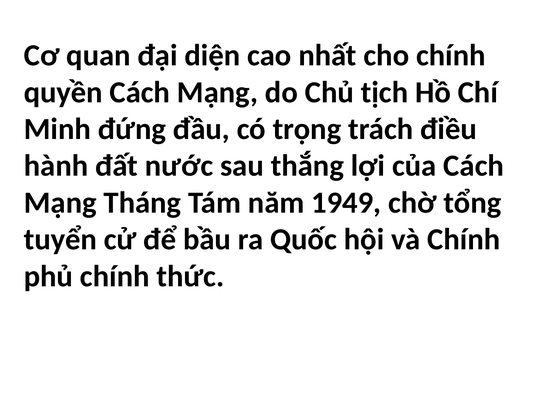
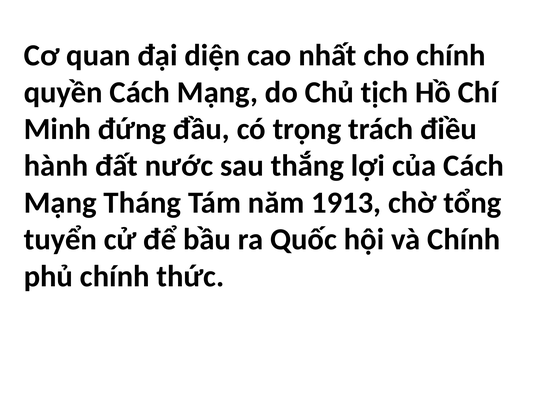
1949: 1949 -> 1913 (346, 203)
